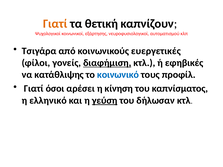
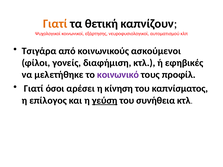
ευεργετικές: ευεργετικές -> ασκούμενοι (156, 51)
διαφήμιση underline: present -> none (107, 63)
κατάθλιψης: κατάθλιψης -> μελετήθηκε (59, 75)
κοινωνικό colour: blue -> purple (118, 75)
ελληνικό: ελληνικό -> επίλογος (48, 101)
δήλωσαν: δήλωσαν -> συνήθεια (156, 101)
